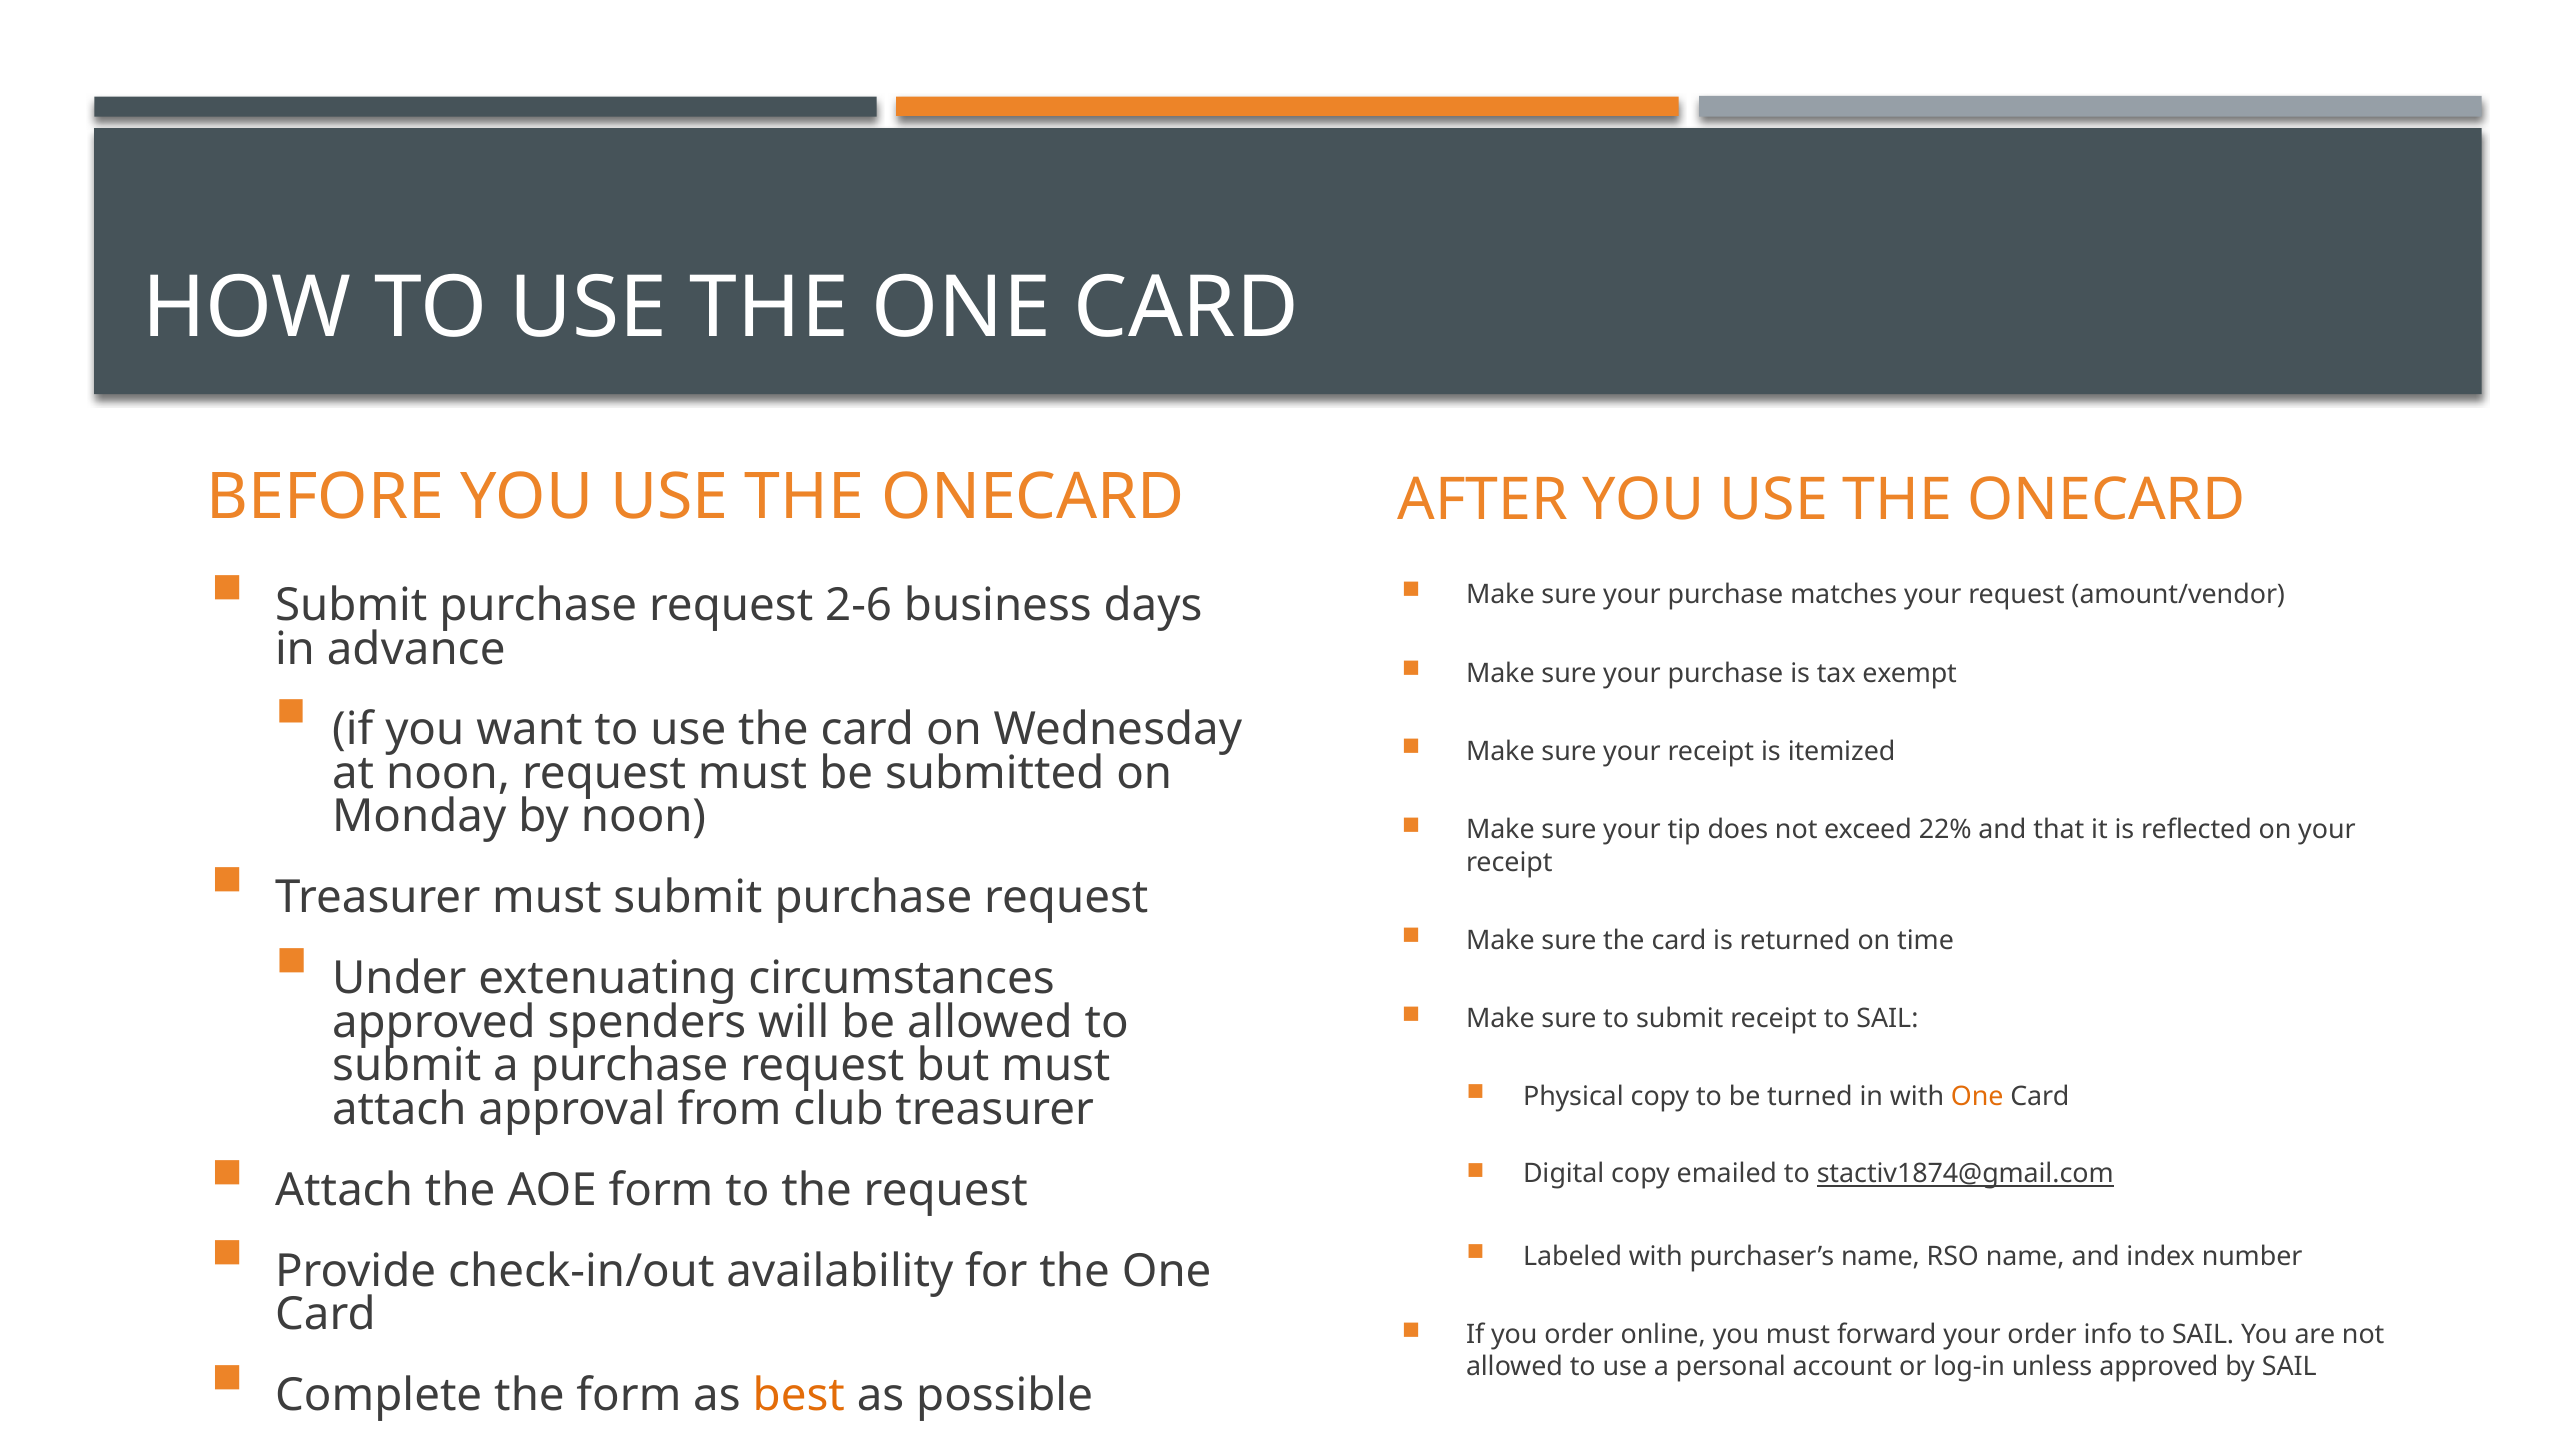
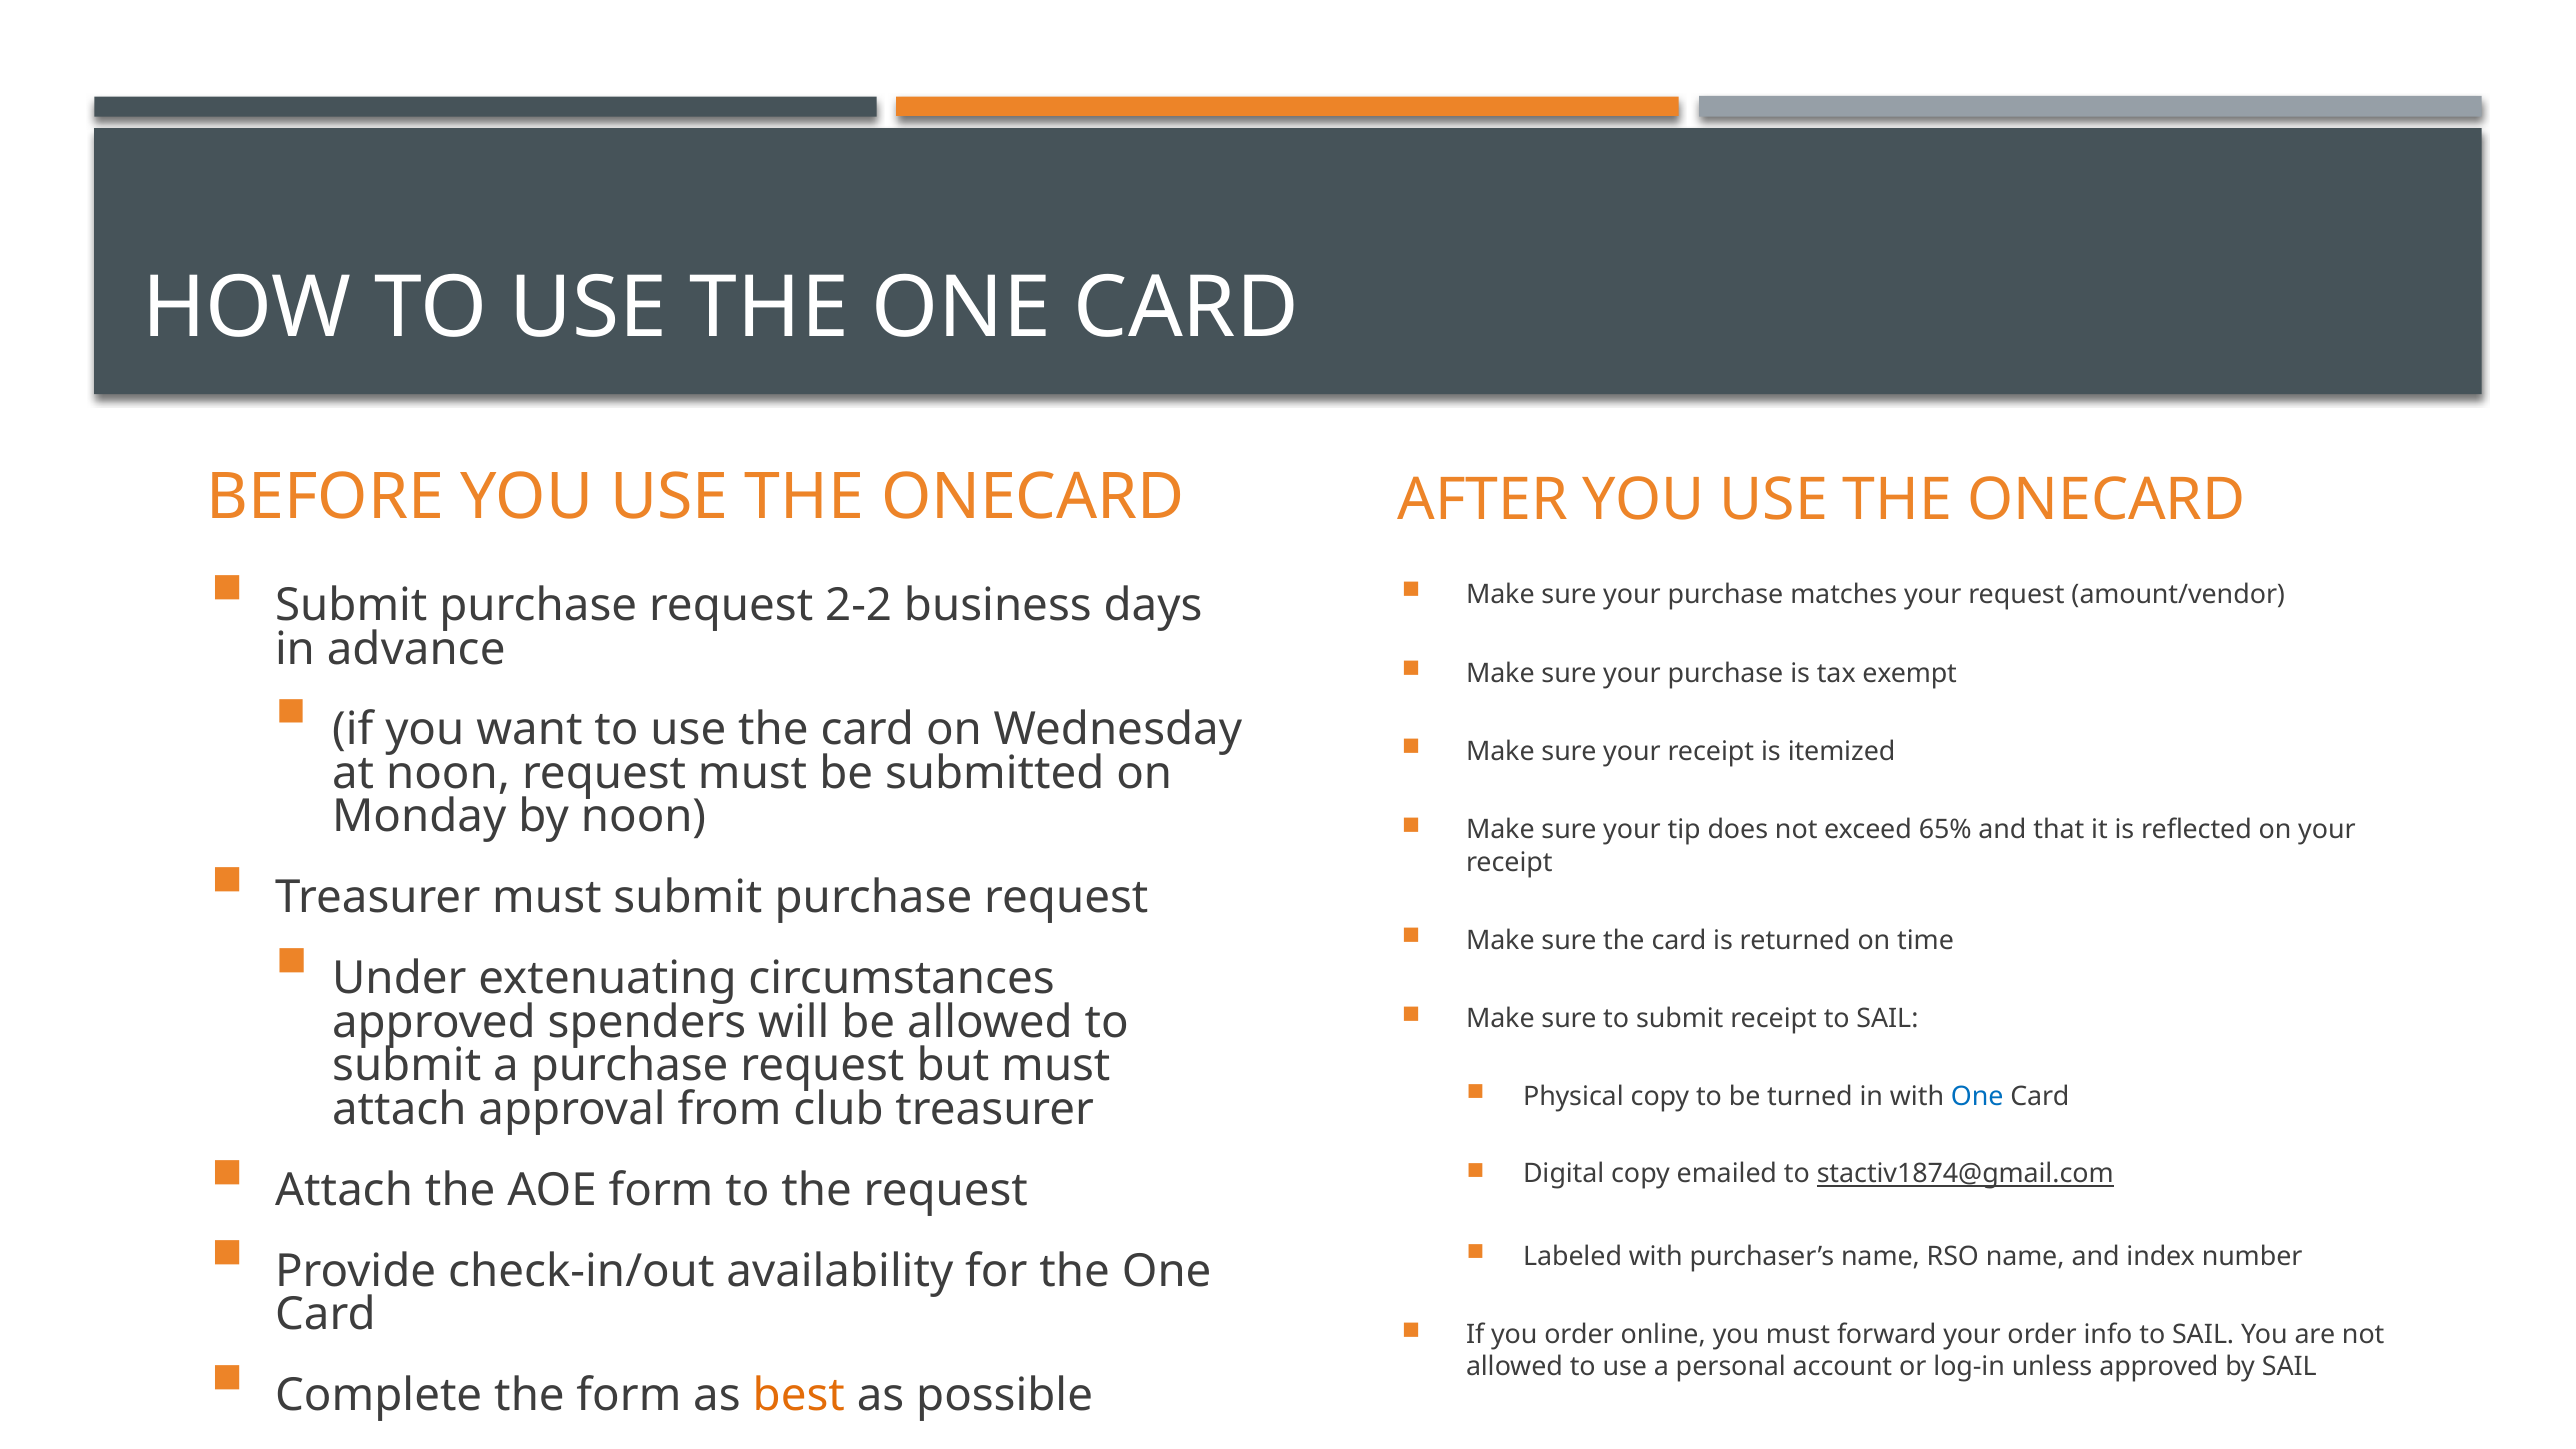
2-6: 2-6 -> 2-2 (859, 606)
22%: 22% -> 65% (1945, 830)
One colour: orange -> blue (1977, 1096)
